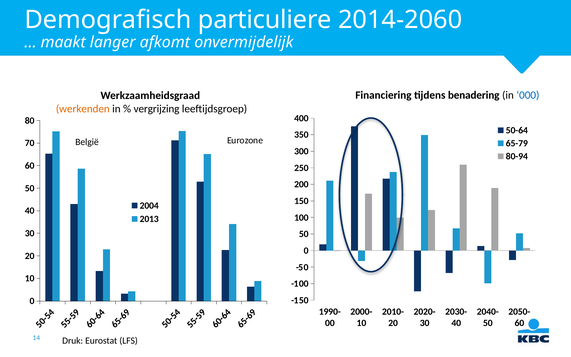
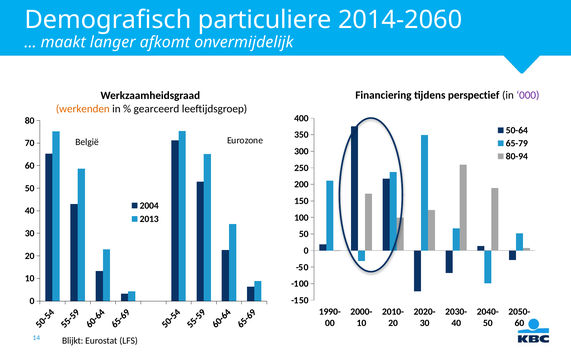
benadering: benadering -> perspectief (474, 95)
000 colour: blue -> purple (528, 95)
vergrijzing: vergrijzing -> gearceerd (156, 109)
Druk: Druk -> Blijkt (73, 341)
